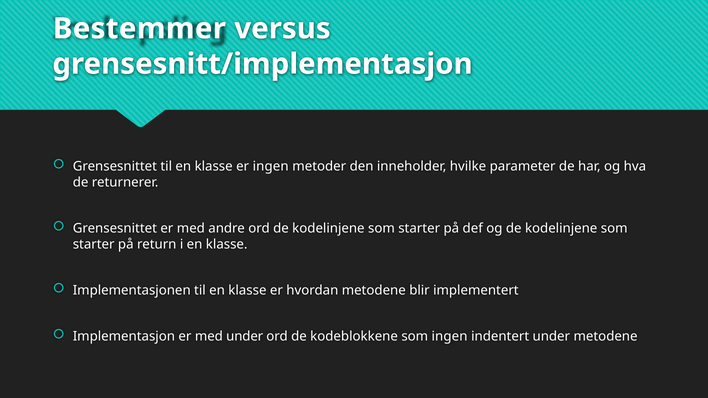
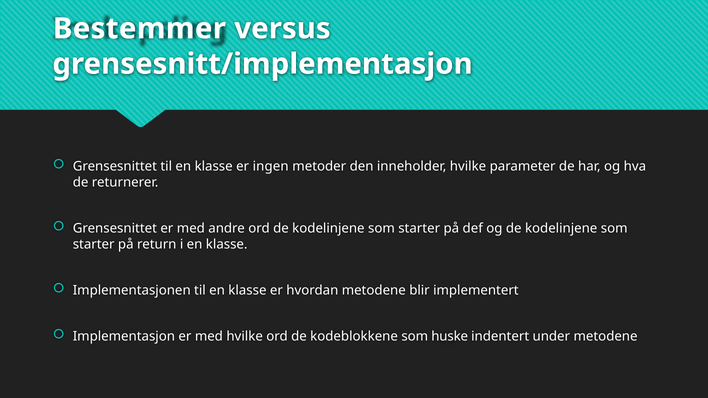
med under: under -> hvilke (245, 337)
som ingen: ingen -> huske (450, 337)
